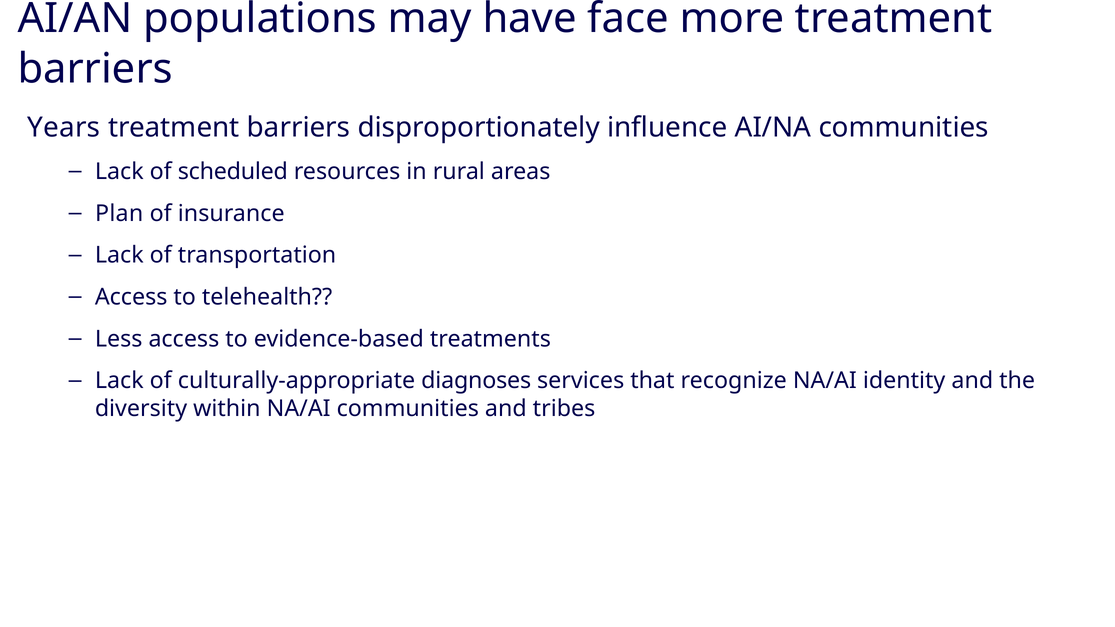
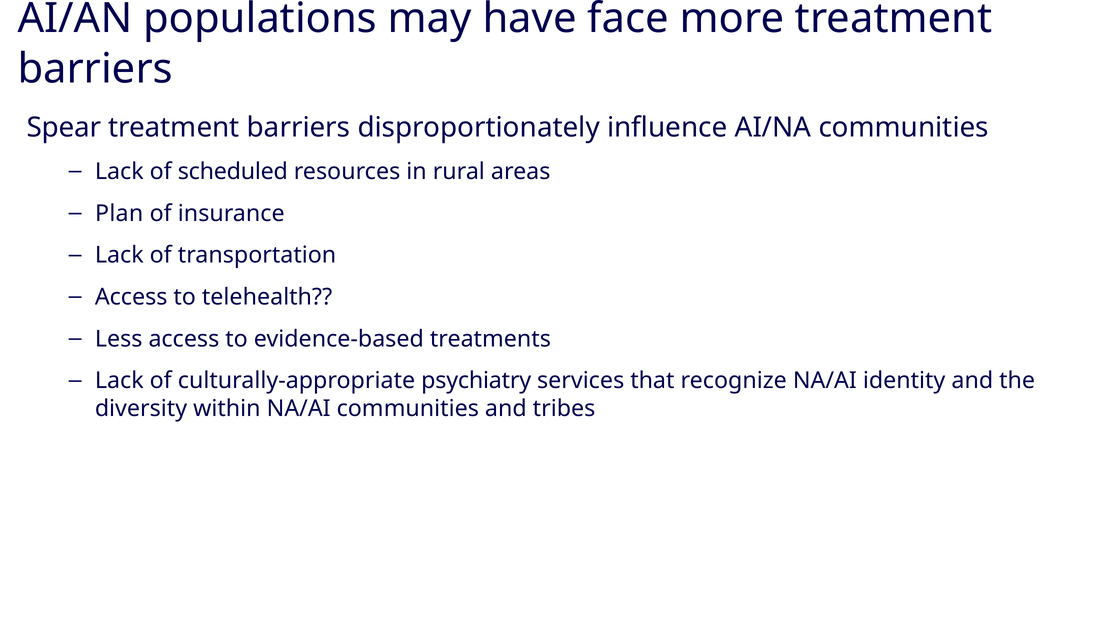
Years: Years -> Spear (64, 127)
diagnoses: diagnoses -> psychiatry (476, 381)
